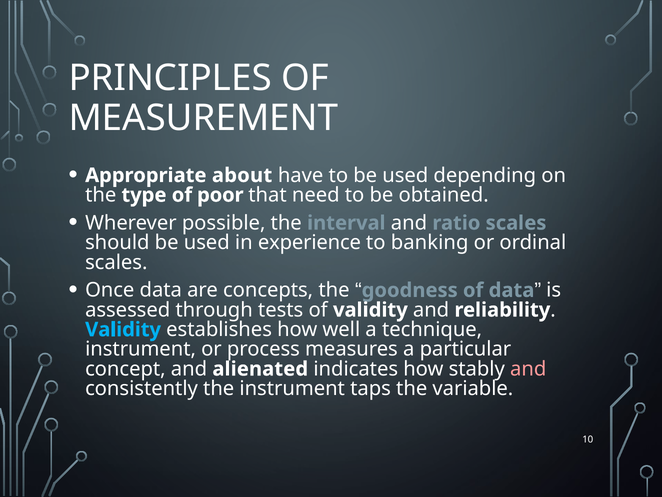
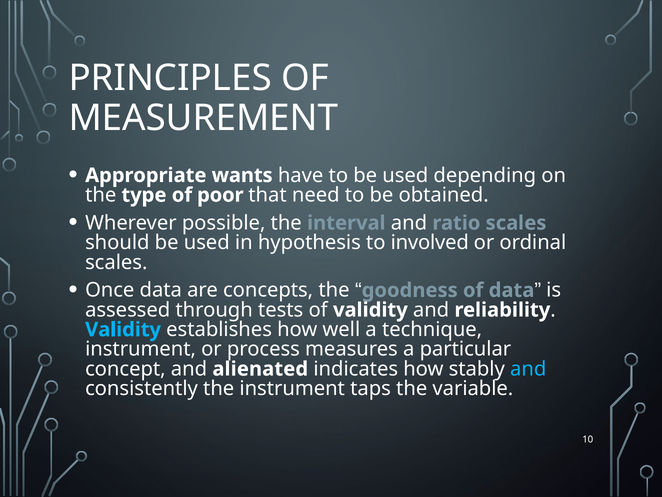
about: about -> wants (242, 175)
experience: experience -> hypothesis (309, 242)
banking: banking -> involved (430, 242)
and colour: pink -> light blue (528, 369)
